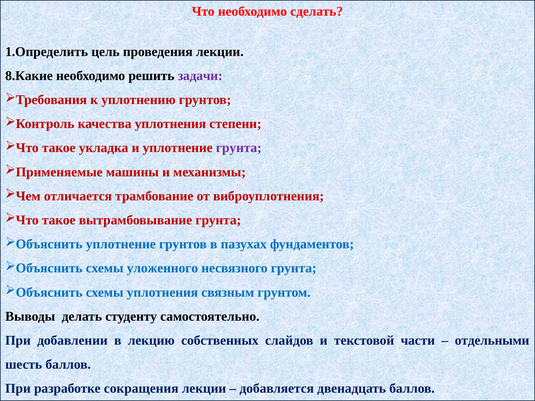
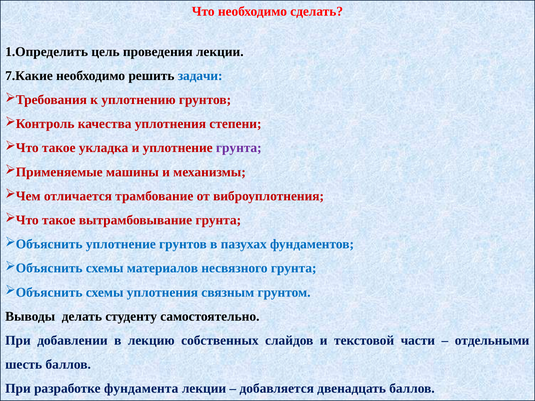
8.Какие: 8.Какие -> 7.Какие (29, 76)
задачи colour: purple -> blue (200, 76)
уложенного: уложенного -> материалов (162, 268)
сокращения: сокращения -> фундамента (141, 389)
